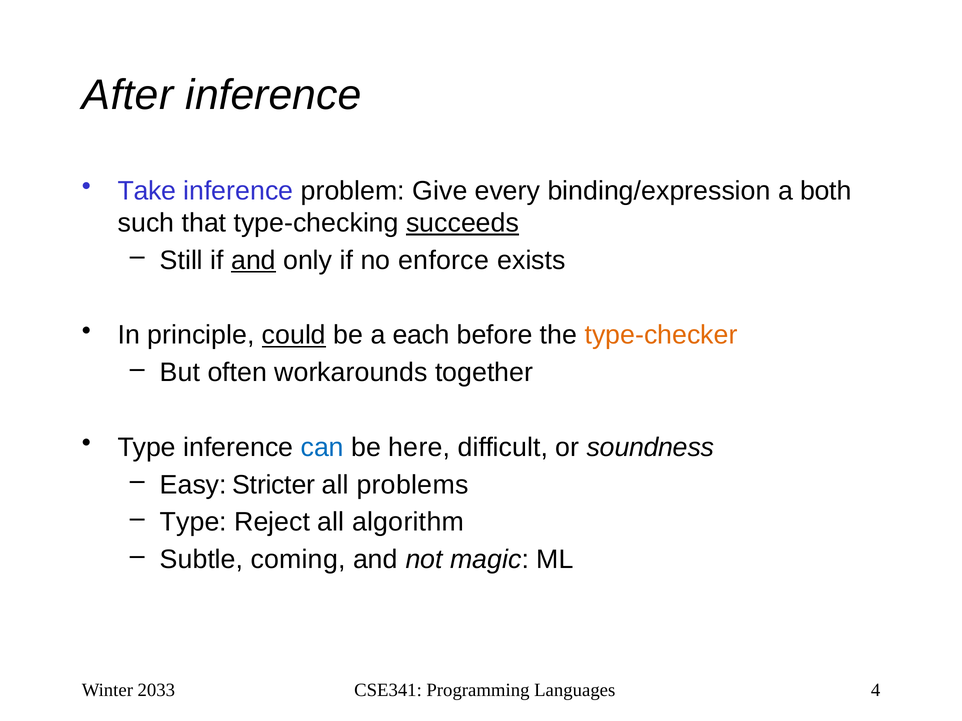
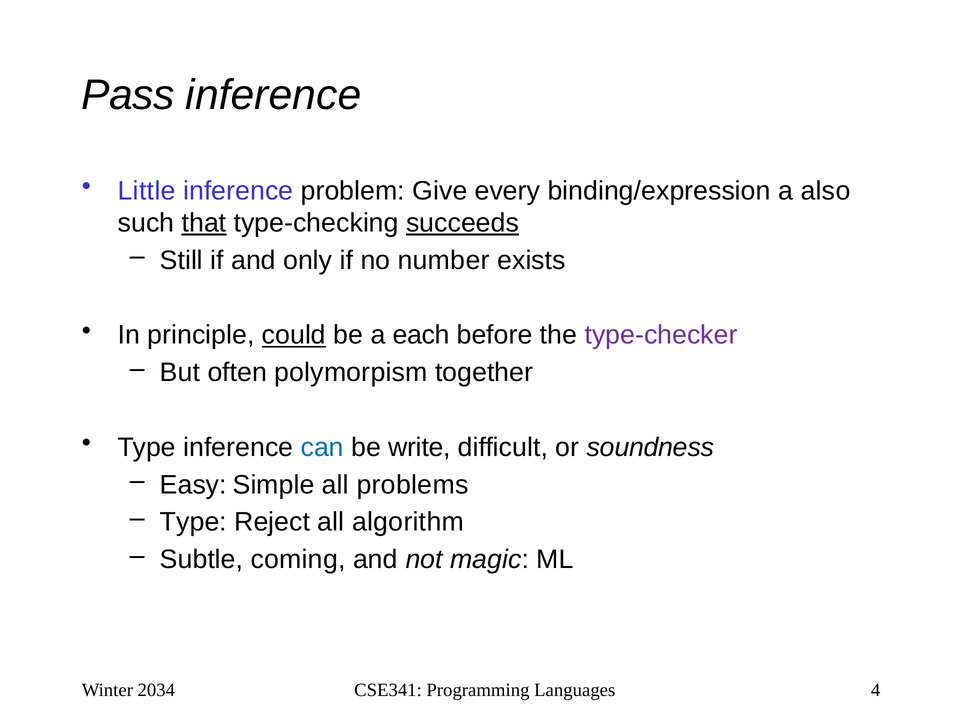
After: After -> Pass (128, 95)
Take: Take -> Little (147, 191)
both: both -> also (826, 191)
that underline: none -> present (204, 223)
and underline: present -> none (254, 261)
enforce: enforce -> number (444, 261)
type-checker colour: orange -> purple (661, 335)
workarounds: workarounds -> polymorpism (351, 373)
here: here -> write (420, 448)
Stricter: Stricter -> Simple (274, 485)
2033: 2033 -> 2034 (156, 691)
